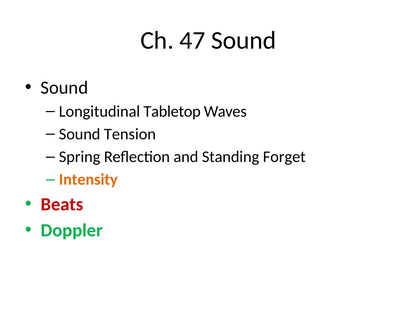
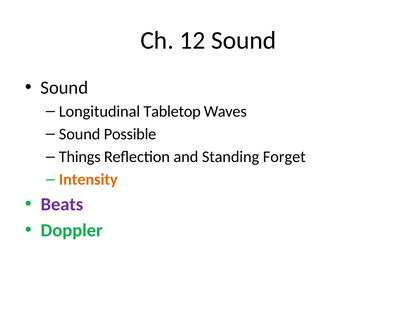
47: 47 -> 12 (192, 40)
Tension: Tension -> Possible (130, 134)
Spring: Spring -> Things (80, 157)
Beats colour: red -> purple (62, 204)
